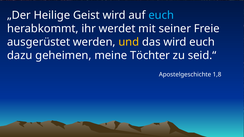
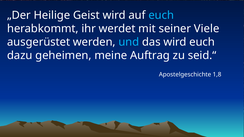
Freie: Freie -> Viele (207, 29)
und colour: yellow -> light blue (129, 42)
Töchter: Töchter -> Auftrag (150, 56)
